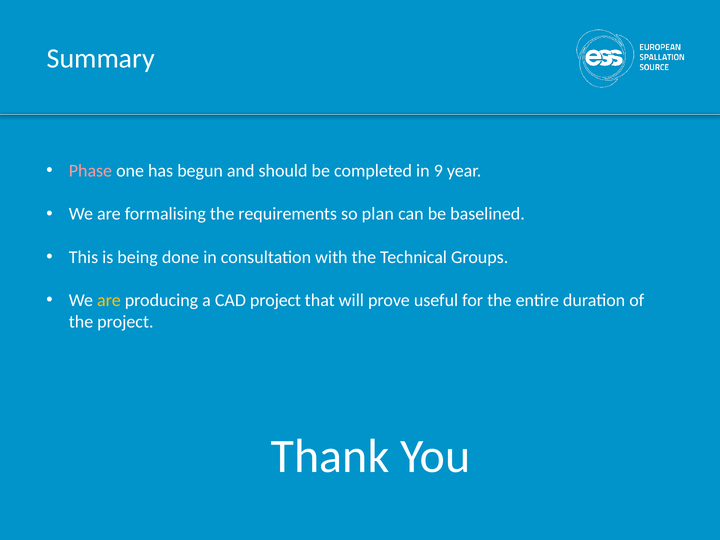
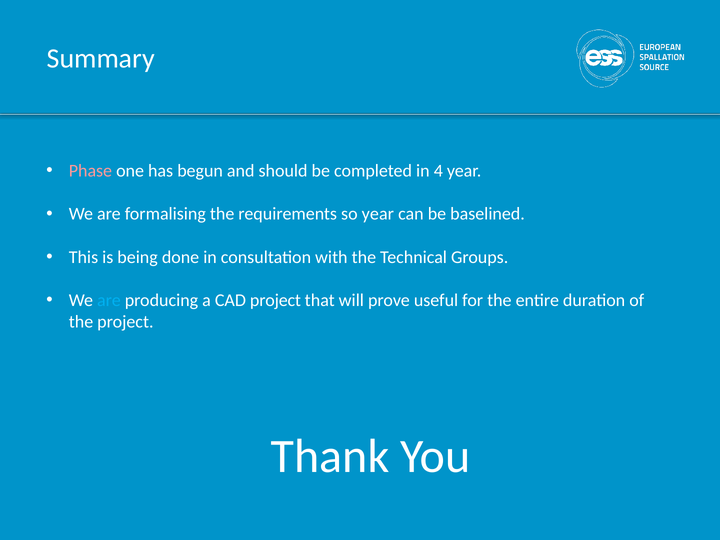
9: 9 -> 4 (438, 171)
so plan: plan -> year (378, 214)
are colour: yellow -> light blue (109, 300)
